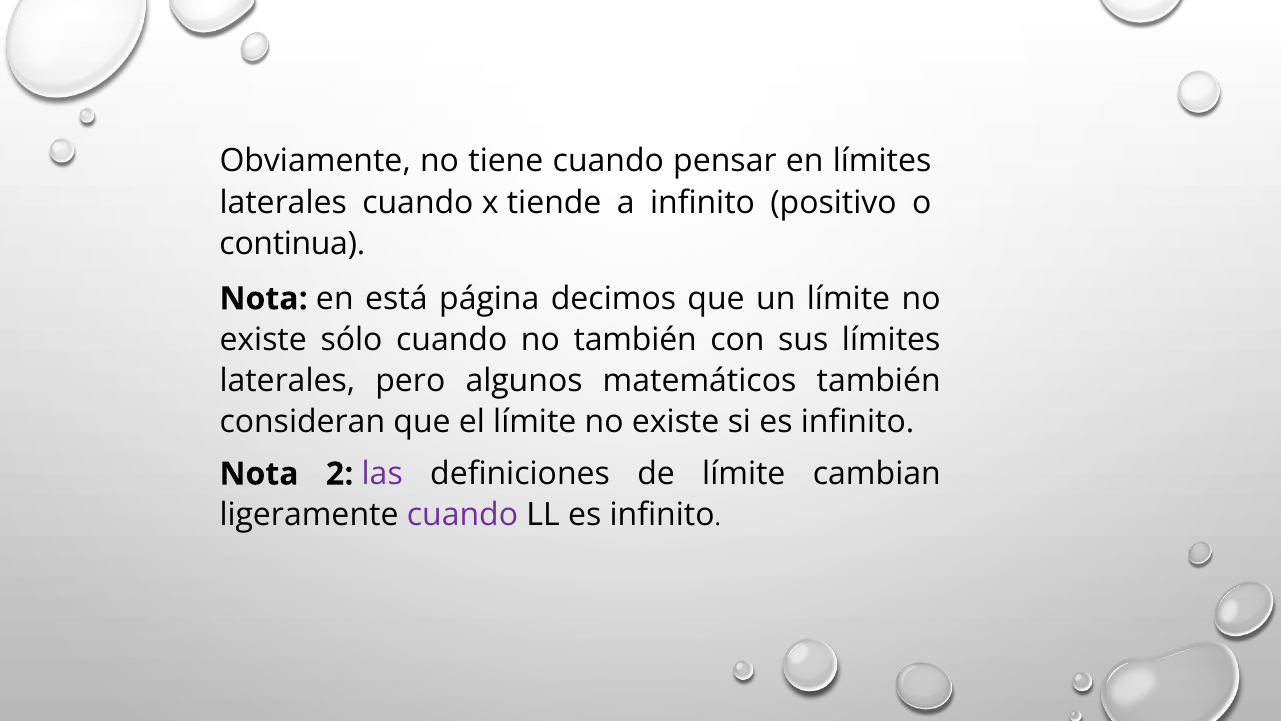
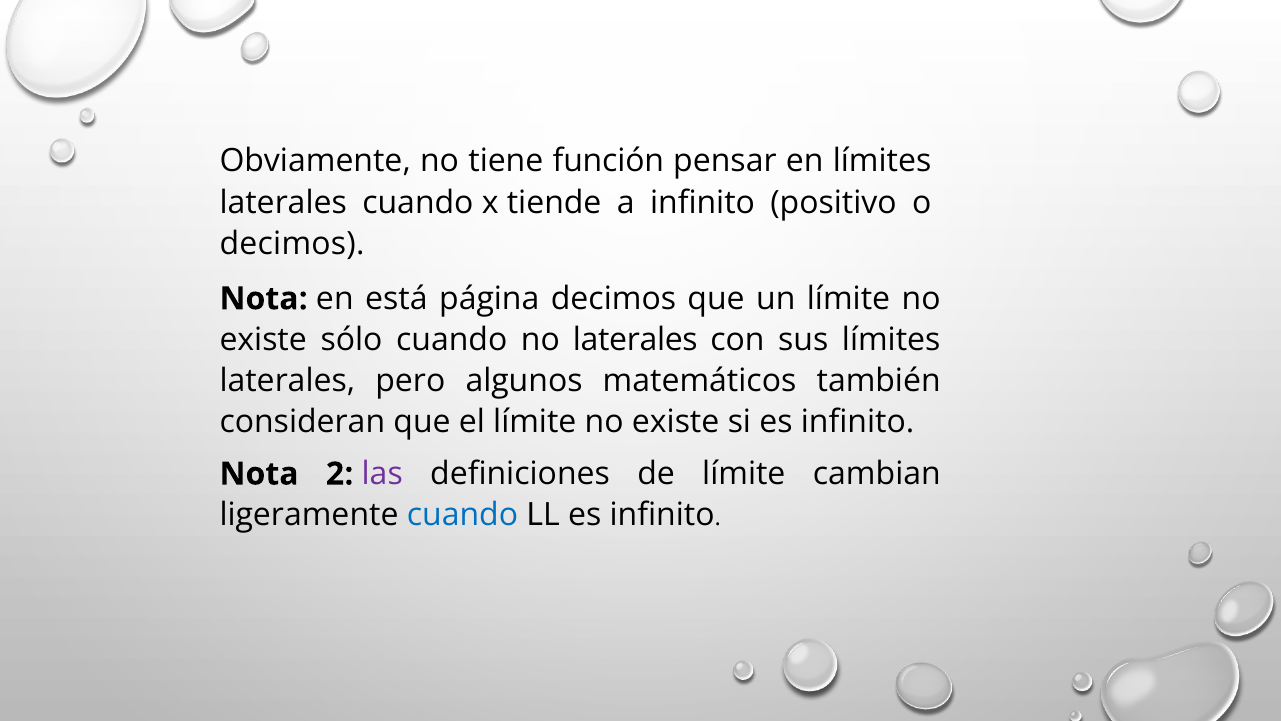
tiene cuando: cuando -> función (608, 161)
continua: continua -> decimos (292, 244)
no también: también -> laterales (635, 340)
cuando colour: purple -> blue (462, 515)
